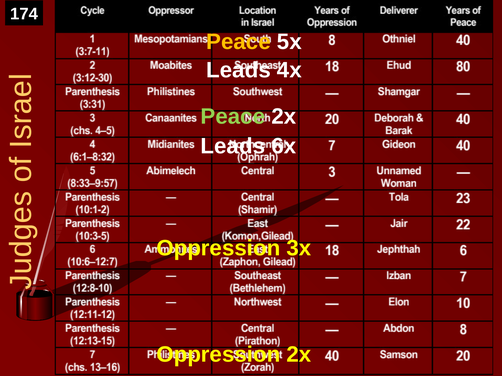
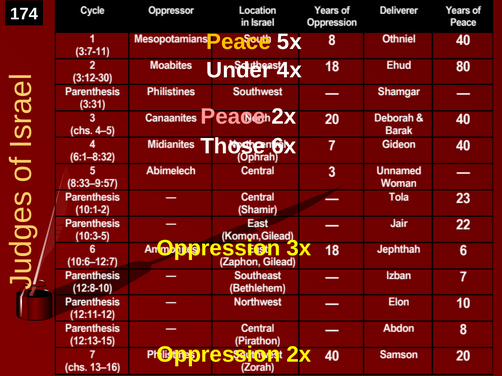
Leads: Leads -> Under (238, 70)
Peace colour: light green -> pink (233, 117)
Leads: Leads -> Those (233, 146)
